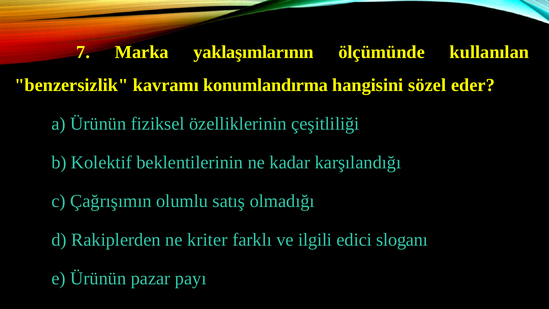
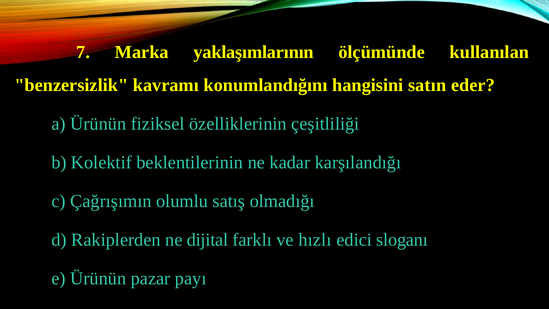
konumlandırma: konumlandırma -> konumlandığını (266, 85)
sözel: sözel -> satın (427, 85)
kriter: kriter -> dijital (208, 240)
ilgili: ilgili -> hızlı (315, 240)
